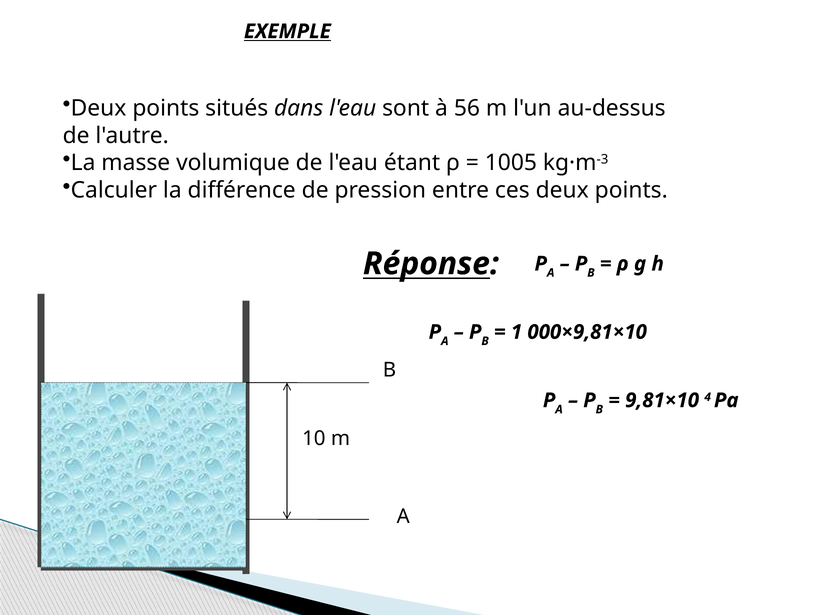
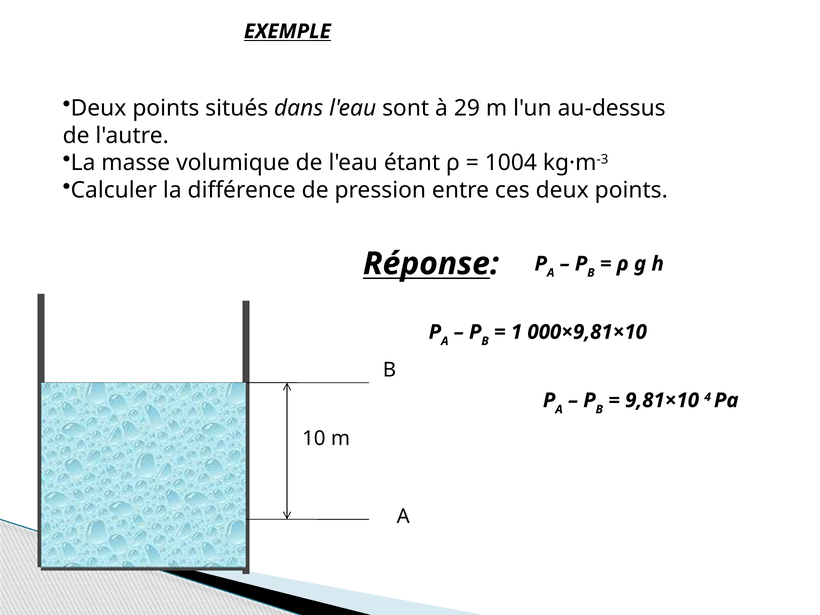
56: 56 -> 29 (467, 108)
1005: 1005 -> 1004 (511, 163)
